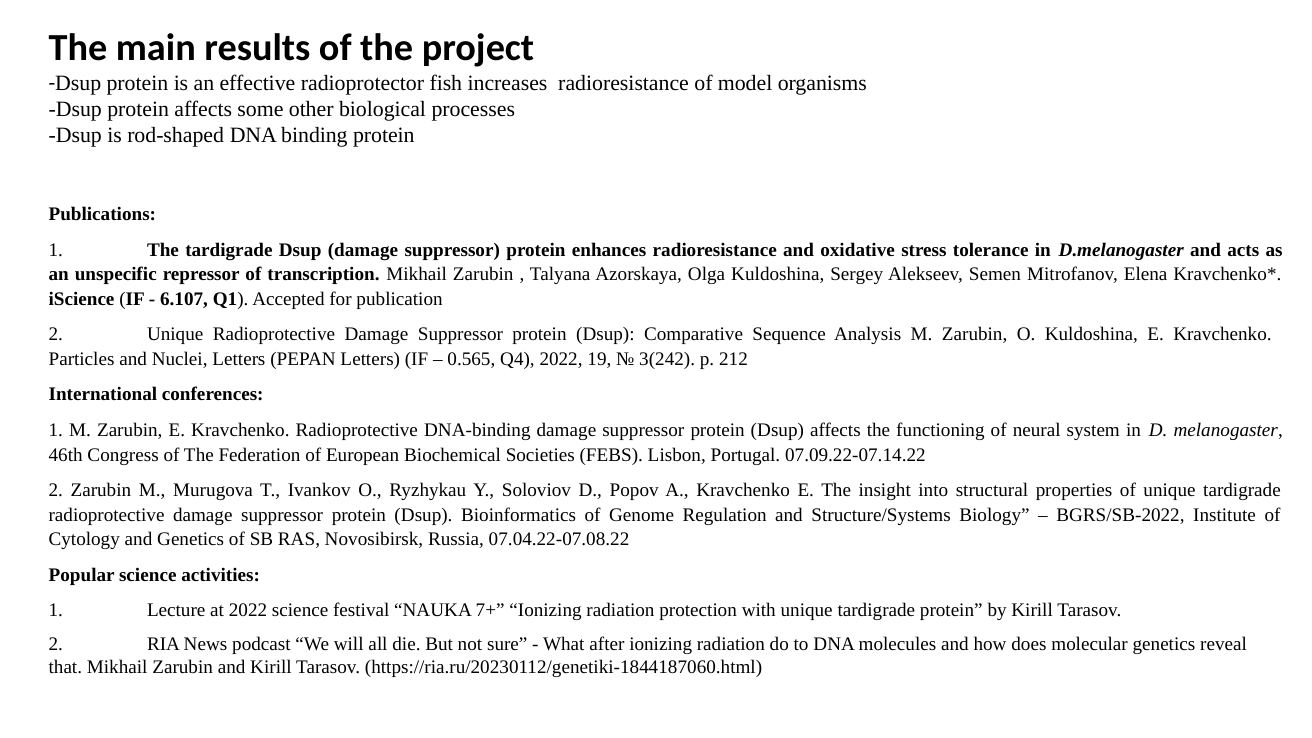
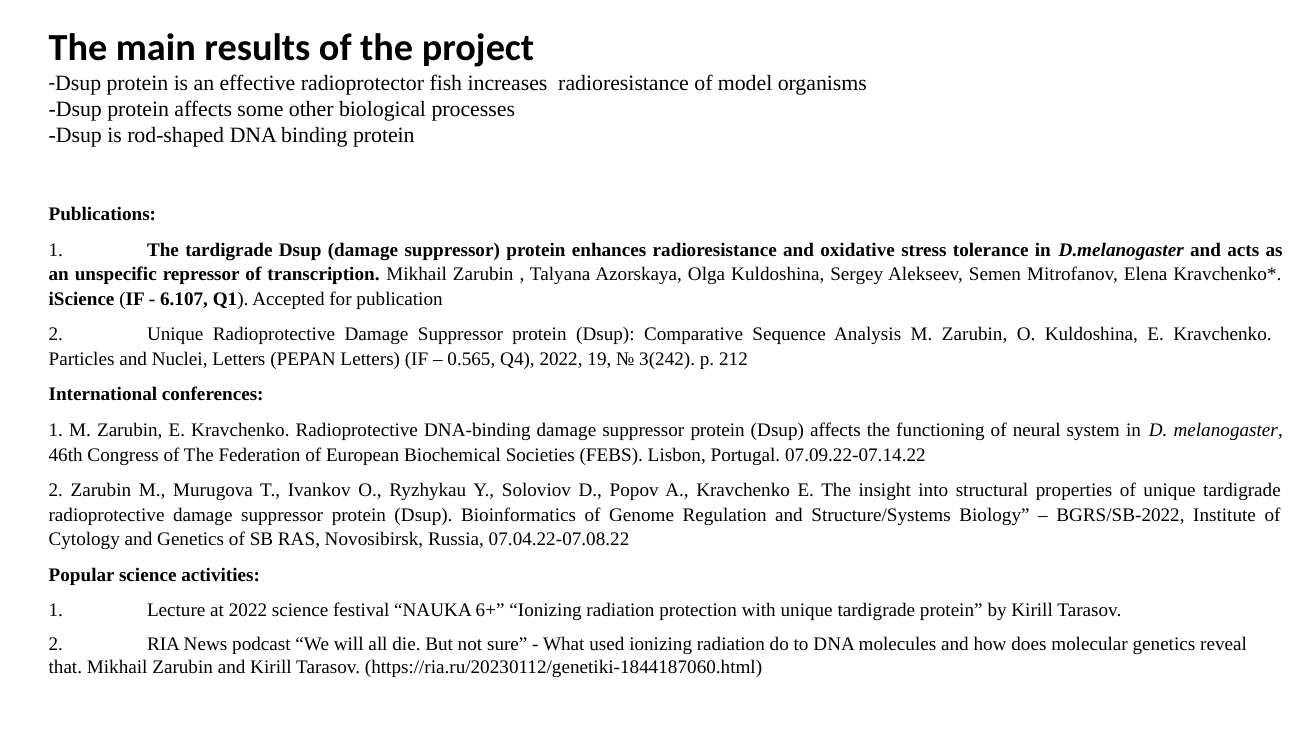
7+: 7+ -> 6+ (490, 610)
after: after -> used (607, 644)
